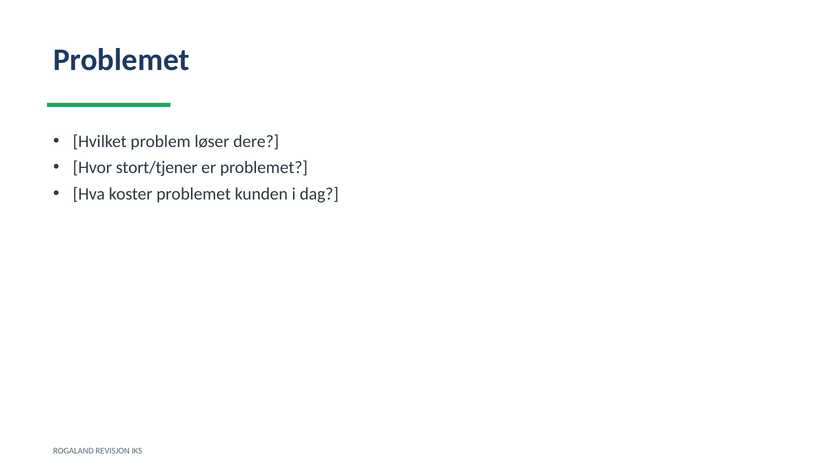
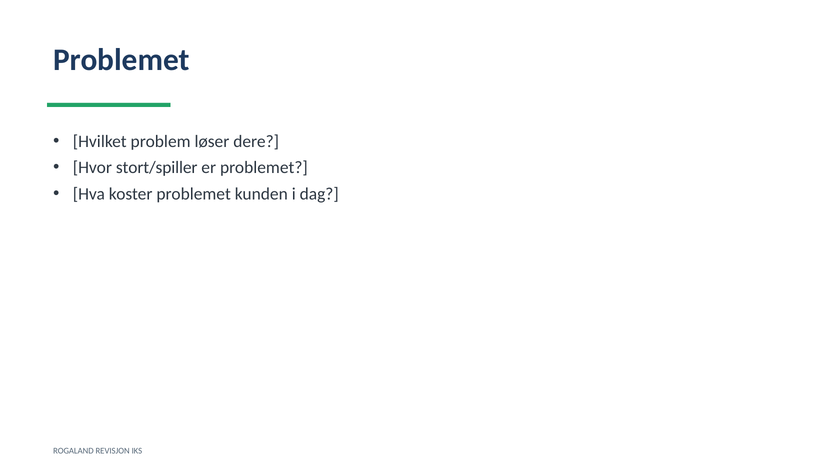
stort/tjener: stort/tjener -> stort/spiller (157, 168)
